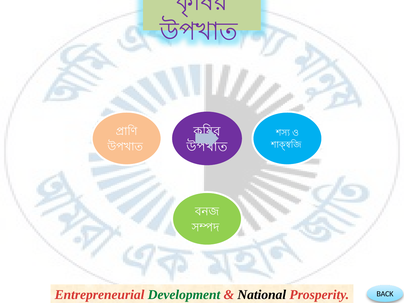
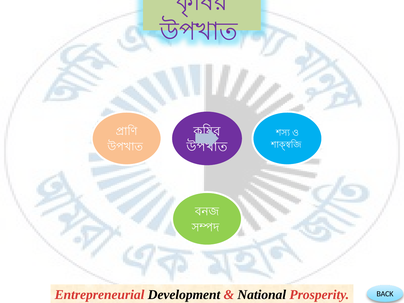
Development colour: green -> black (184, 295)
